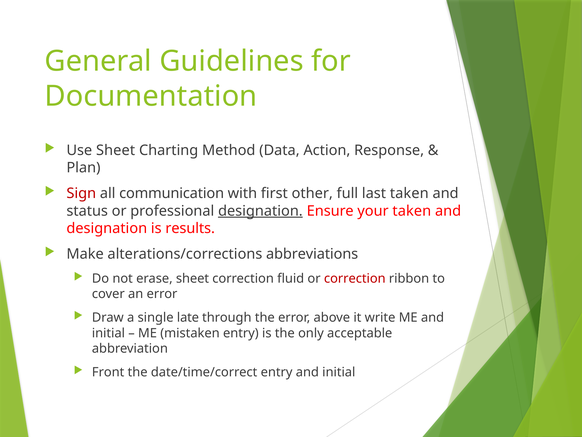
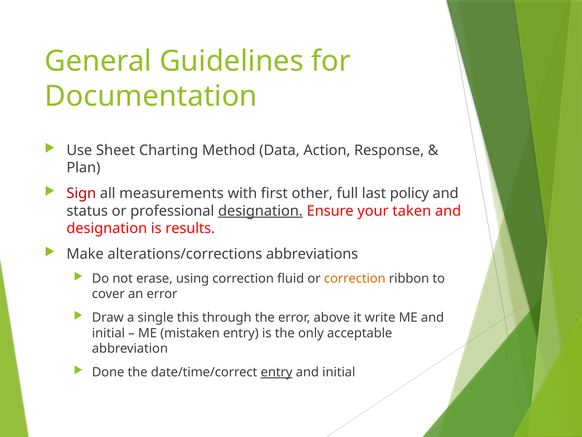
communication: communication -> measurements (172, 193)
last taken: taken -> policy (409, 193)
erase sheet: sheet -> using (193, 278)
correction colour: red -> orange (355, 278)
late: late -> this (188, 317)
Front: Front -> Done (108, 372)
entry underline: none -> present (277, 372)
